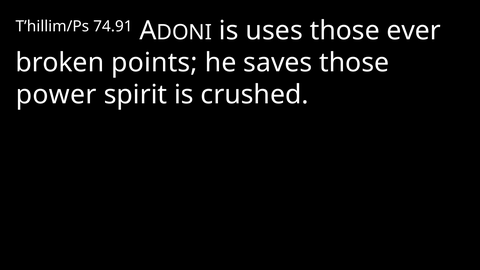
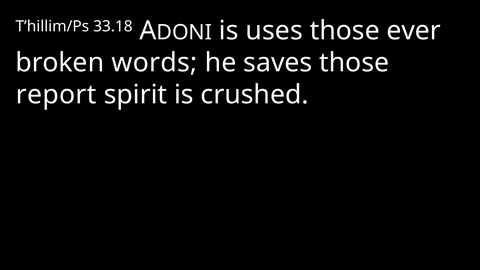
74.91: 74.91 -> 33.18 (113, 26)
points: points -> words (154, 63)
power: power -> report (56, 95)
